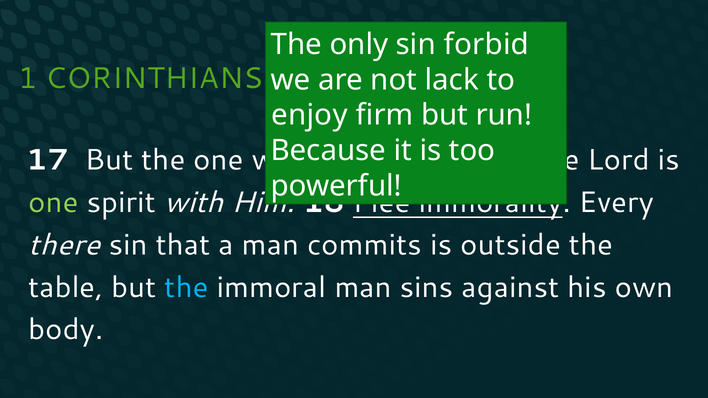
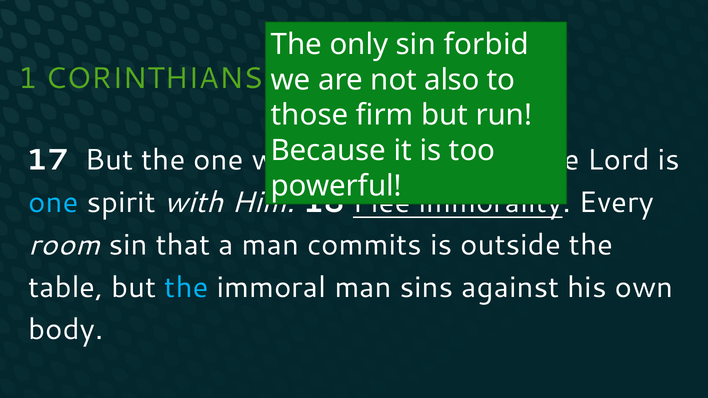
lack: lack -> also (452, 80)
enjoy: enjoy -> those (310, 115)
one colour: light green -> light blue (53, 203)
there: there -> room (64, 245)
